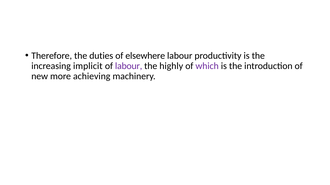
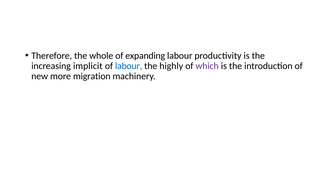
duties: duties -> whole (101, 56)
elsewhere: elsewhere -> expanding (145, 56)
labour colour: purple -> blue (129, 66)
achieving: achieving -> migration (92, 77)
